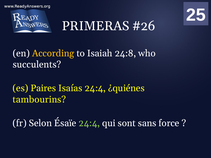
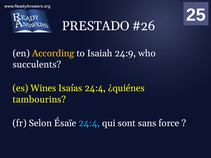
PRIMERAS: PRIMERAS -> PRESTADO (96, 26)
24:8: 24:8 -> 24:9 (125, 53)
Paires: Paires -> Wines (43, 88)
24:4 colour: light green -> light blue (89, 123)
